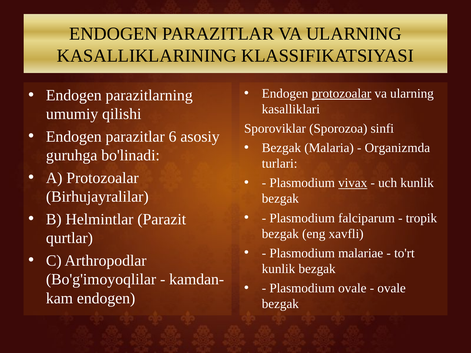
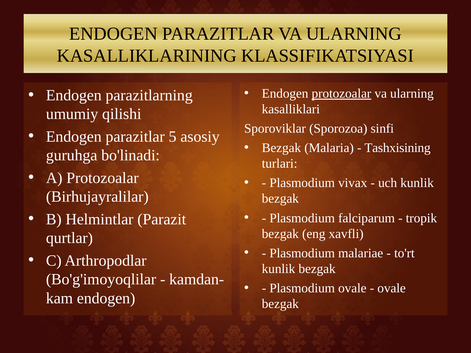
6: 6 -> 5 (173, 137)
Organizmda: Organizmda -> Tashxisining (398, 148)
vivax underline: present -> none (353, 183)
